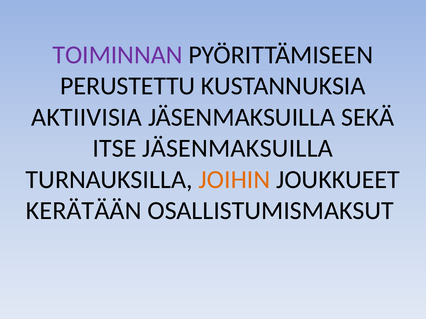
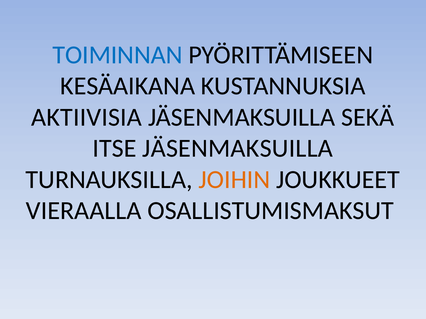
TOIMINNAN colour: purple -> blue (117, 55)
PERUSTETTU: PERUSTETTU -> KESÄAIKANA (128, 86)
KERÄTÄÄN: KERÄTÄÄN -> VIERAALLA (84, 211)
